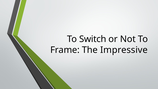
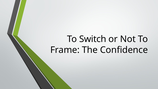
Impressive: Impressive -> Confidence (124, 50)
